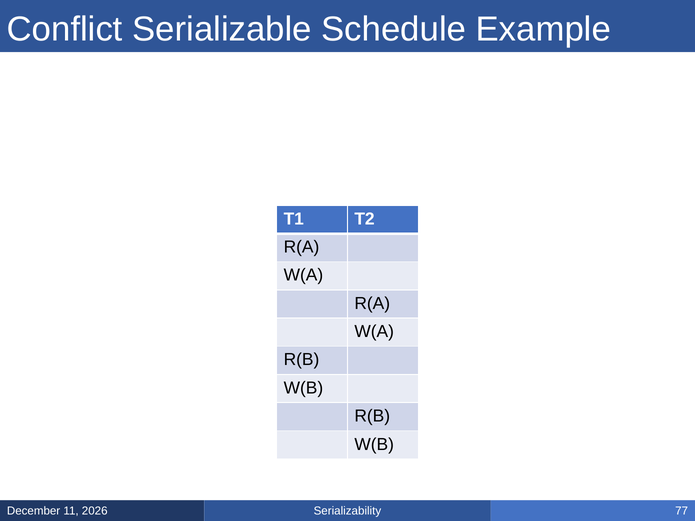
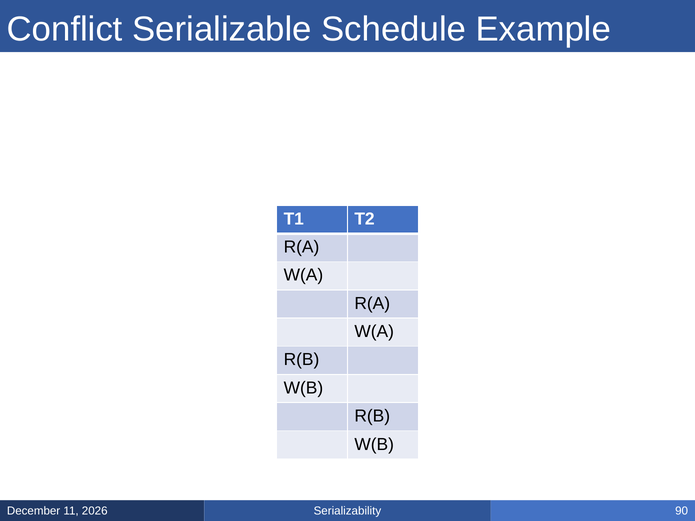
77: 77 -> 90 (682, 511)
